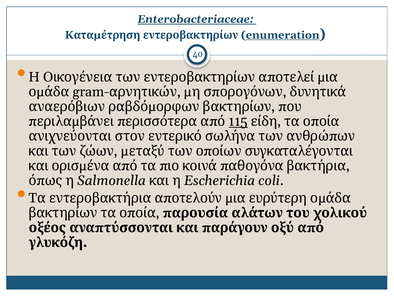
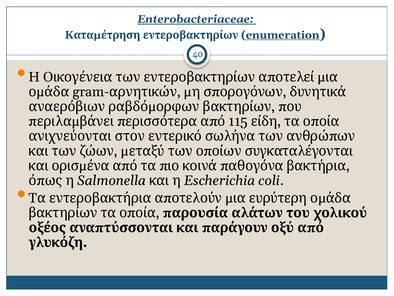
115 underline: present -> none (238, 121)
